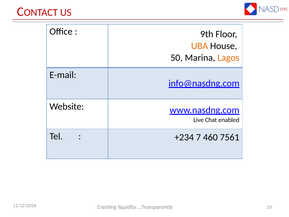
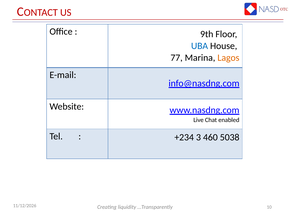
UBA colour: orange -> blue (200, 46)
50: 50 -> 77 (177, 58)
7: 7 -> 3 (198, 137)
7561: 7561 -> 5038 (230, 137)
